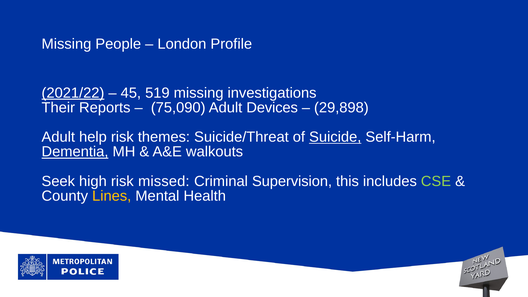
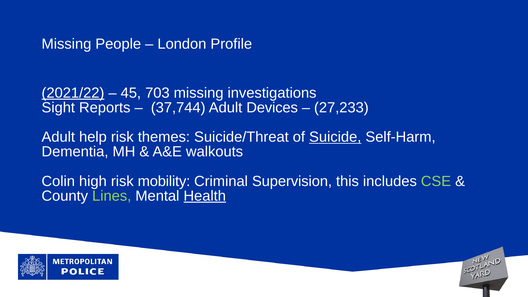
519: 519 -> 703 (157, 93)
Their: Their -> Sight (58, 108)
75,090: 75,090 -> 37,744 (178, 108)
29,898: 29,898 -> 27,233 (341, 108)
Dementia underline: present -> none (75, 152)
Seek: Seek -> Colin (58, 181)
missed: missed -> mobility (164, 181)
Lines colour: yellow -> light green (112, 196)
Health underline: none -> present (205, 196)
